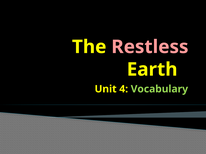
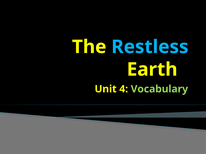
Restless colour: pink -> light blue (150, 47)
